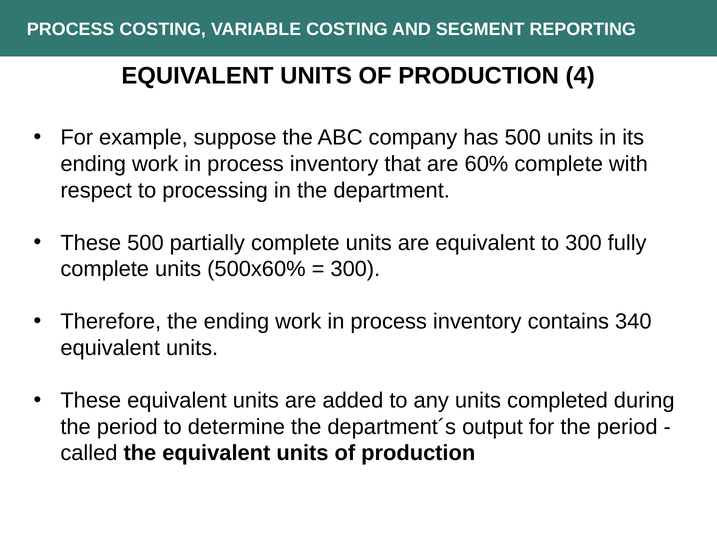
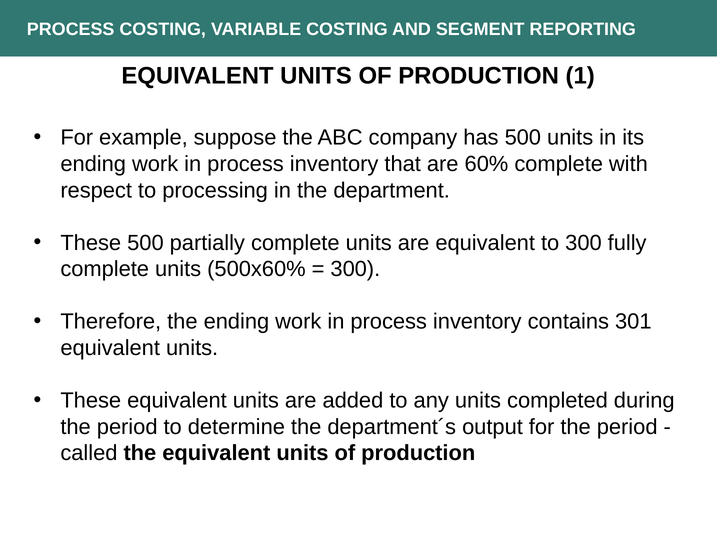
4: 4 -> 1 (580, 76)
340: 340 -> 301 (633, 322)
